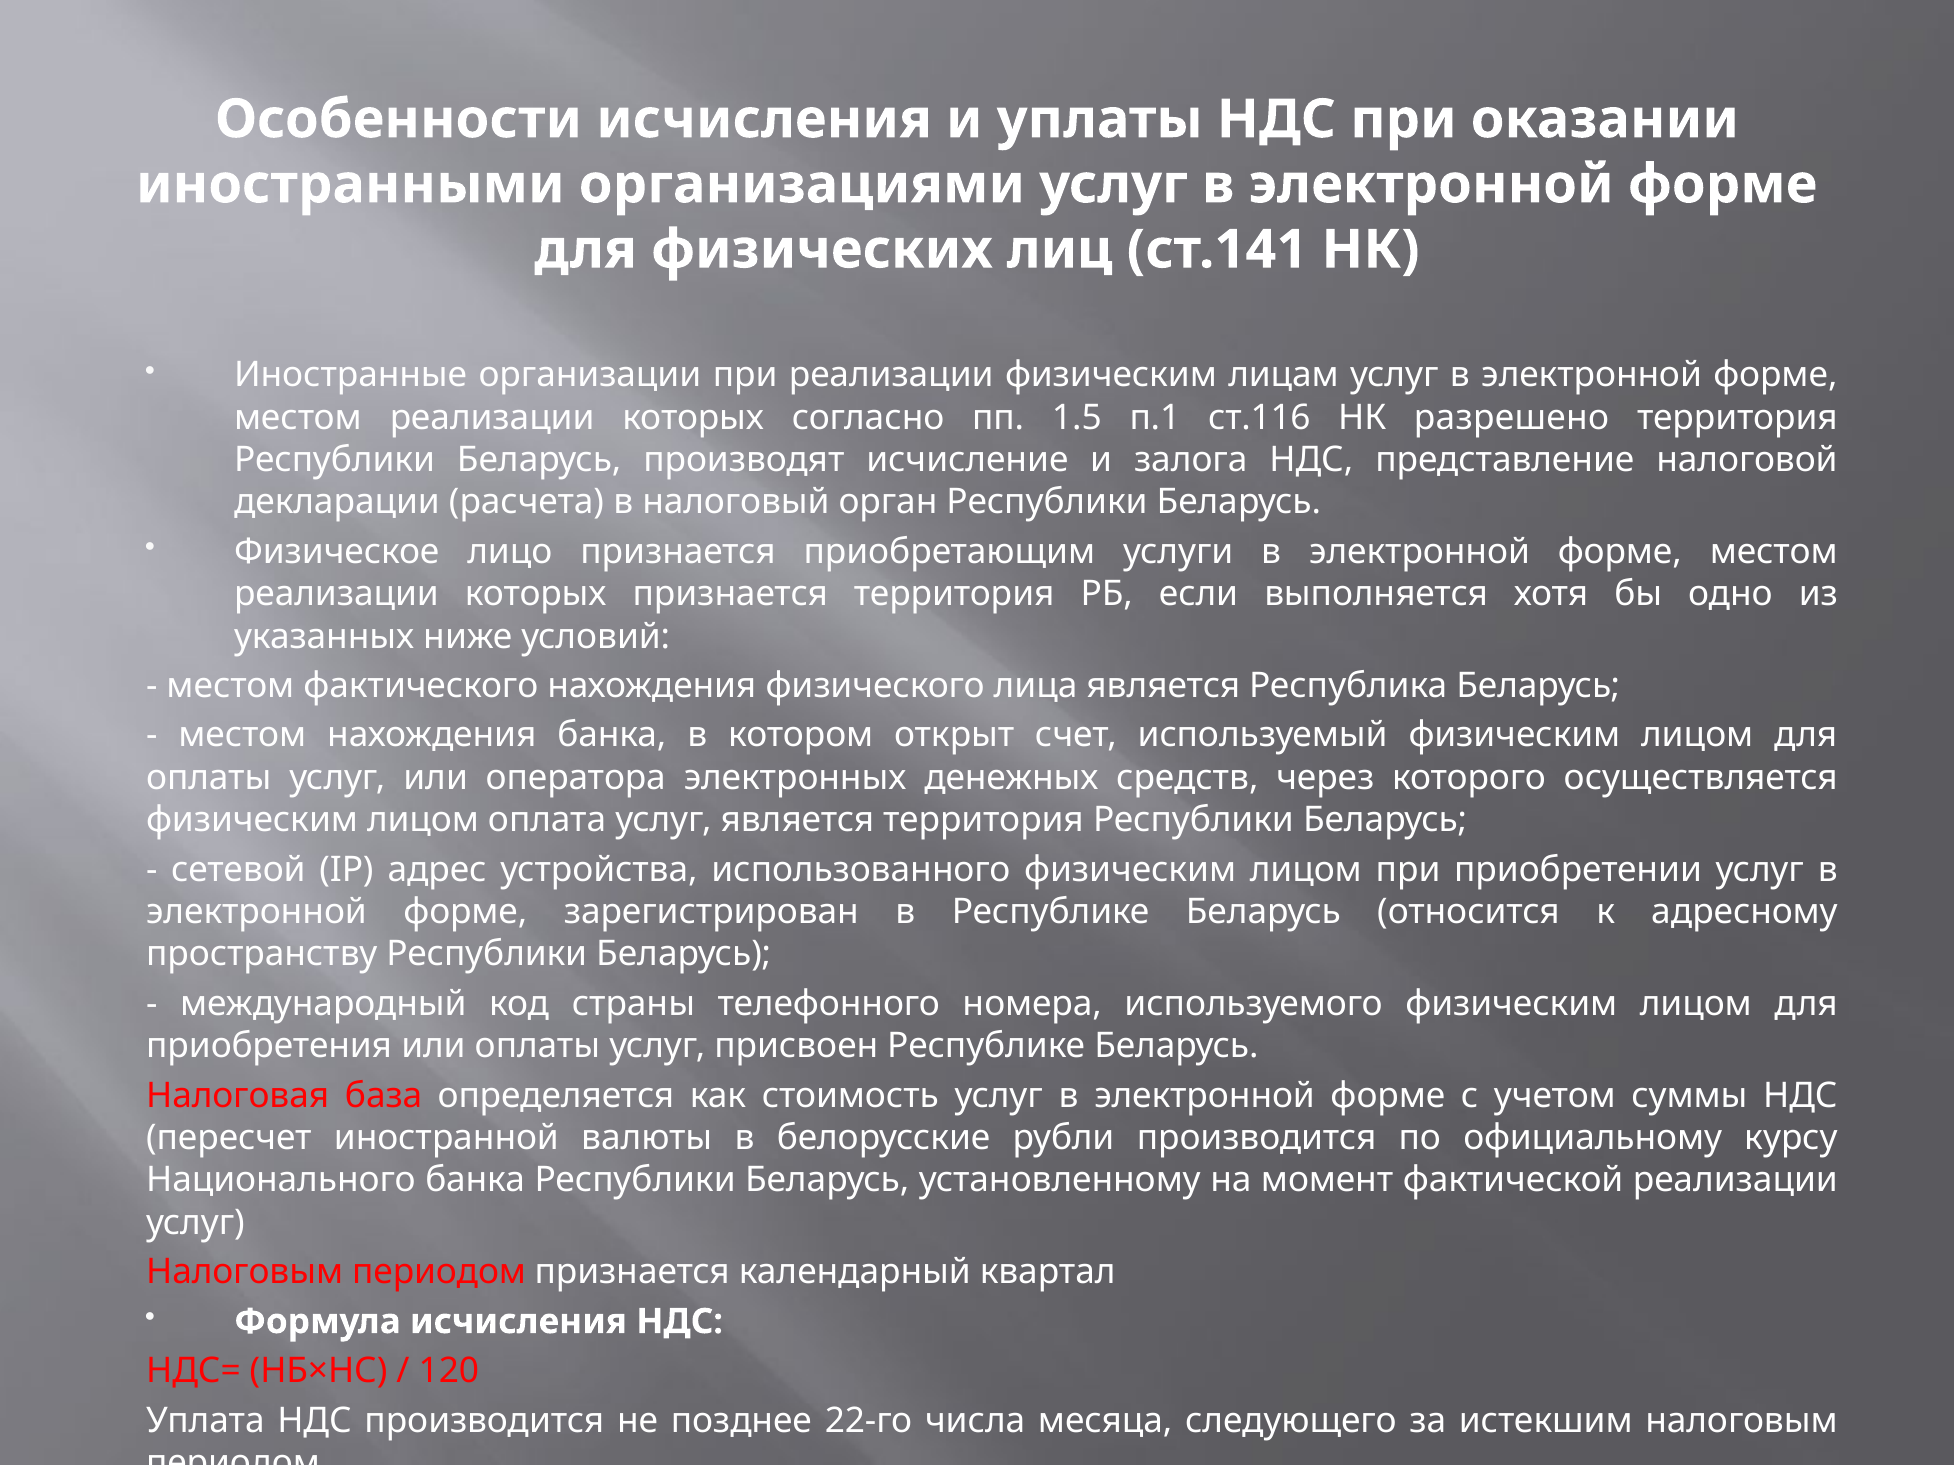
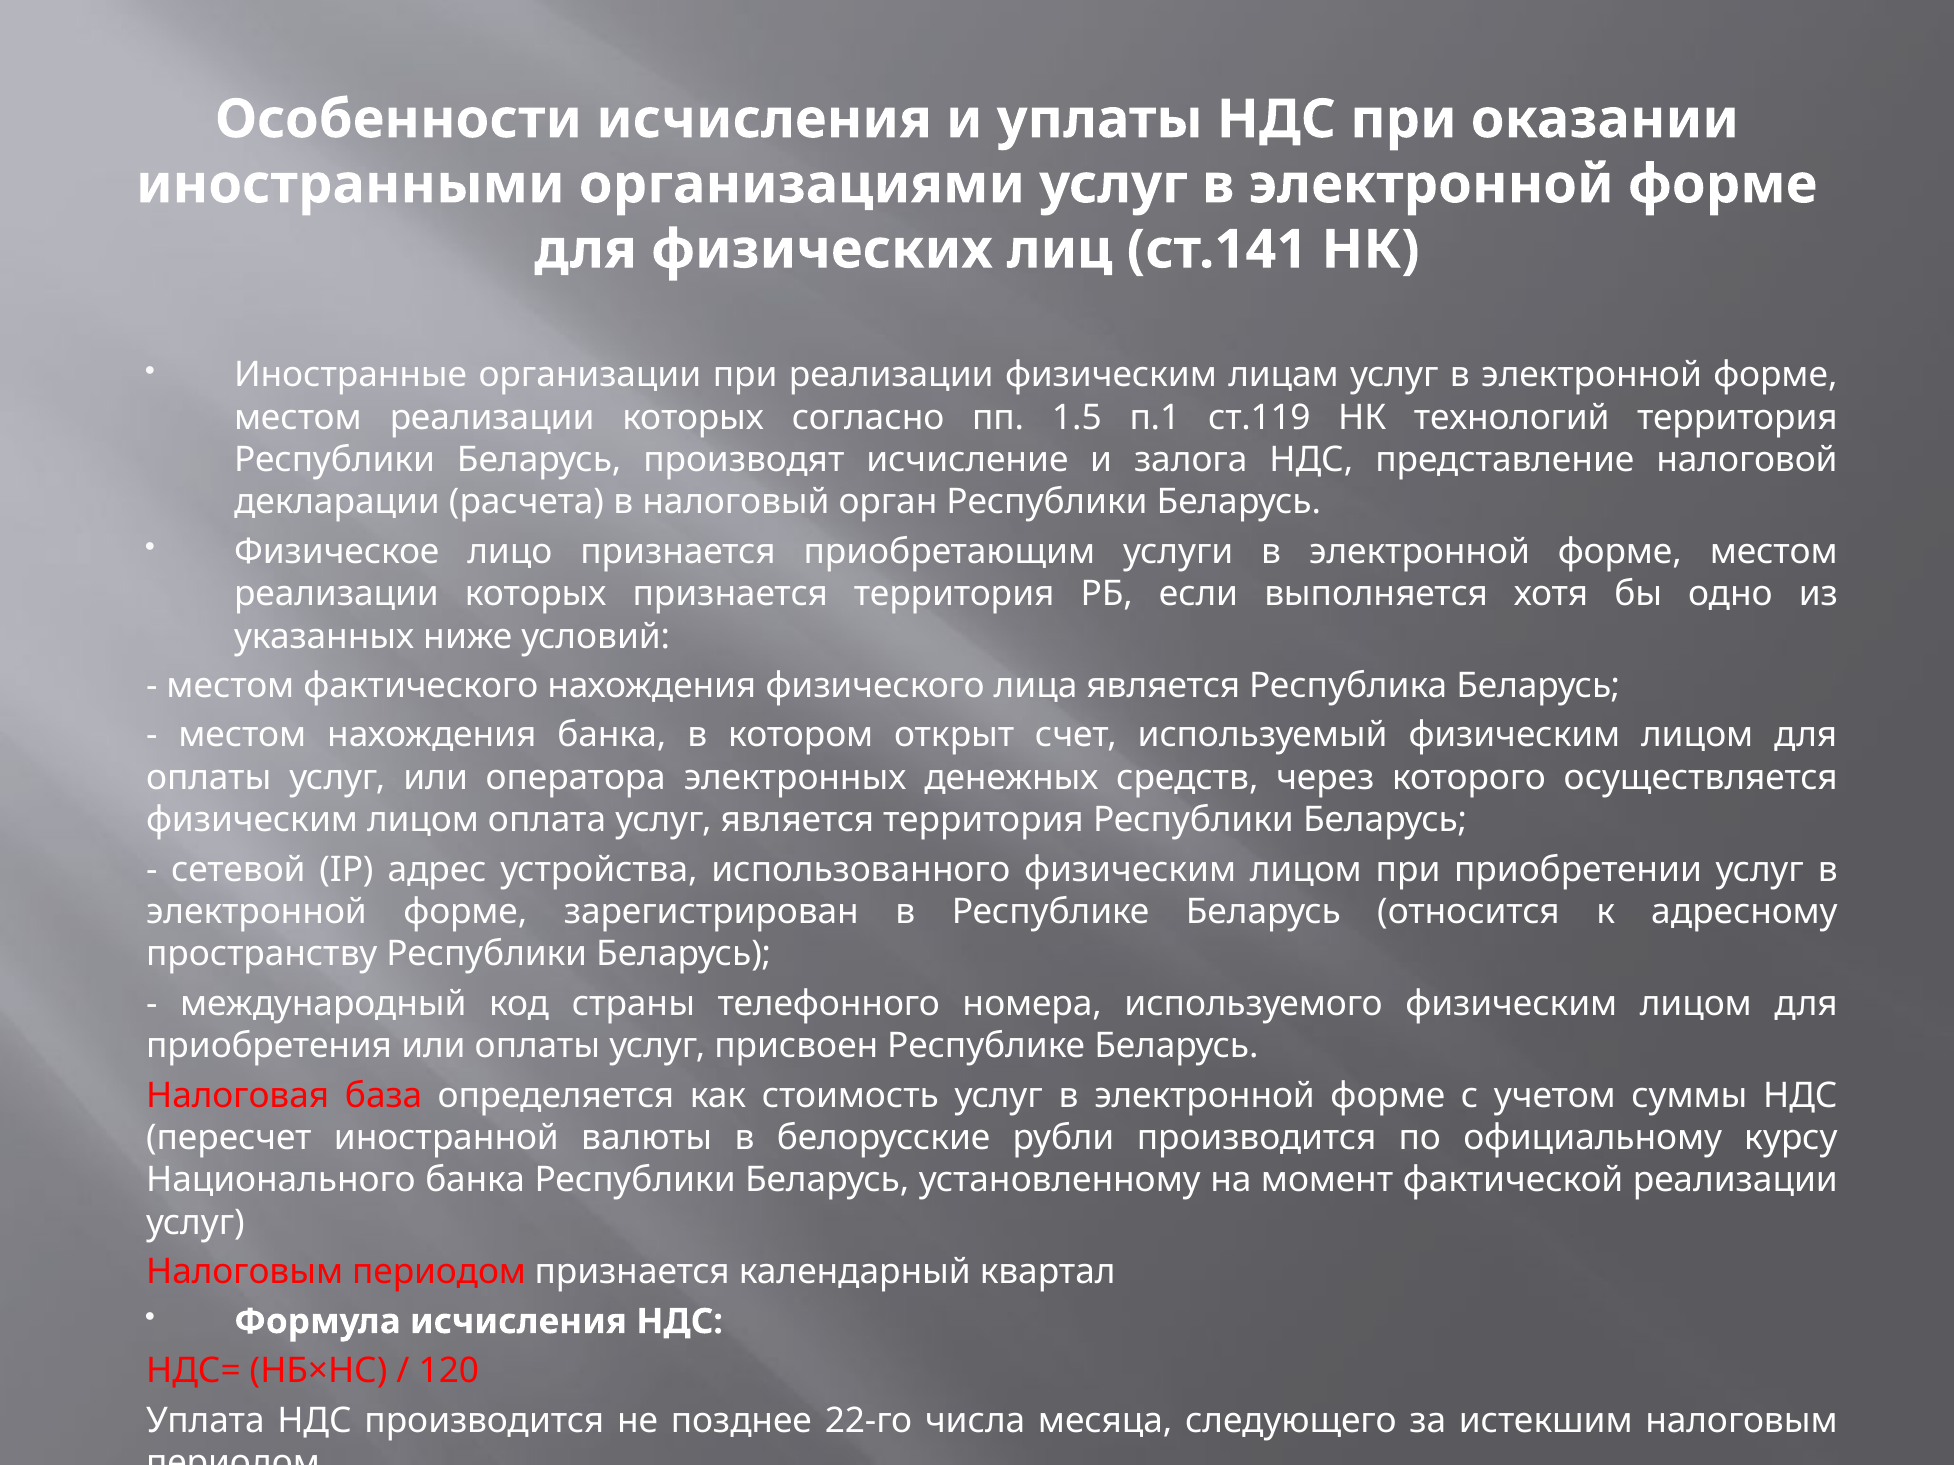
ст.116: ст.116 -> ст.119 (1259, 418)
разрешено: разрешено -> технологий (1512, 418)
